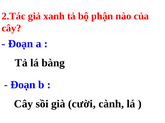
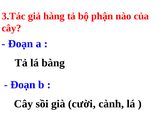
2.Tác: 2.Tác -> 3.Tác (14, 16)
xanh: xanh -> hàng (54, 16)
